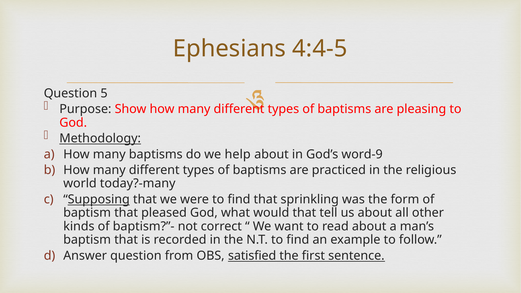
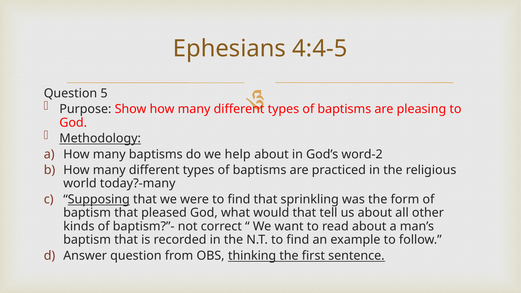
word-9: word-9 -> word-2 (362, 154)
satisfied: satisfied -> thinking (252, 256)
